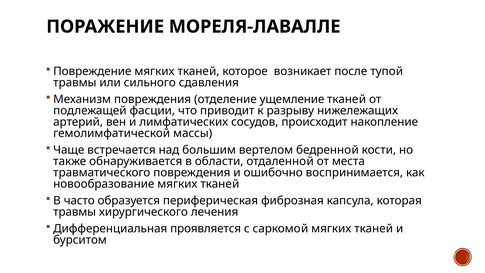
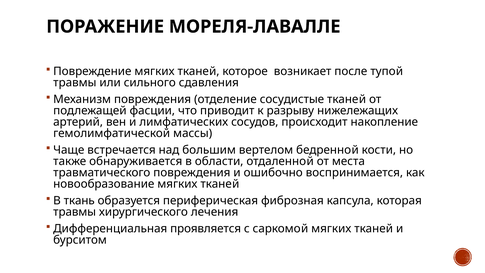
ущемление: ущемление -> сосудистые (292, 99)
часто: часто -> ткань (79, 201)
